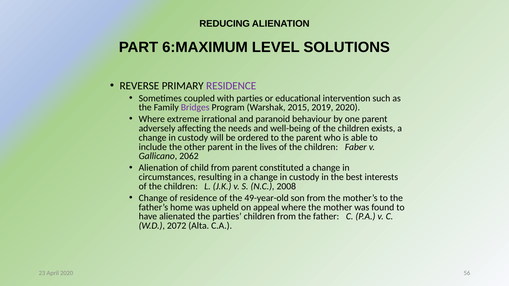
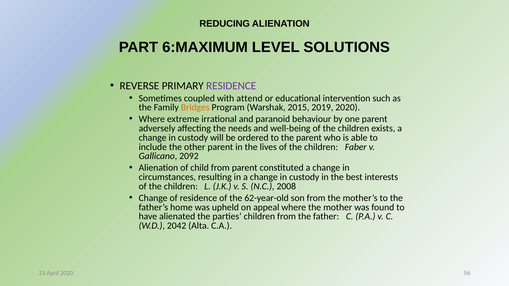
with parties: parties -> attend (250, 98)
Bridges colour: purple -> orange (195, 108)
2062: 2062 -> 2092 (189, 156)
49-year-old: 49-year-old -> 62-year-old (267, 198)
2072: 2072 -> 2042 (177, 226)
